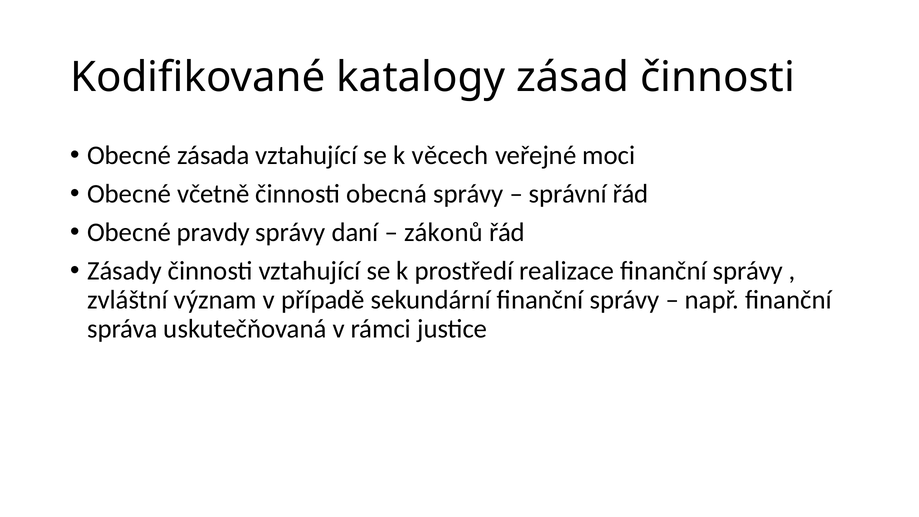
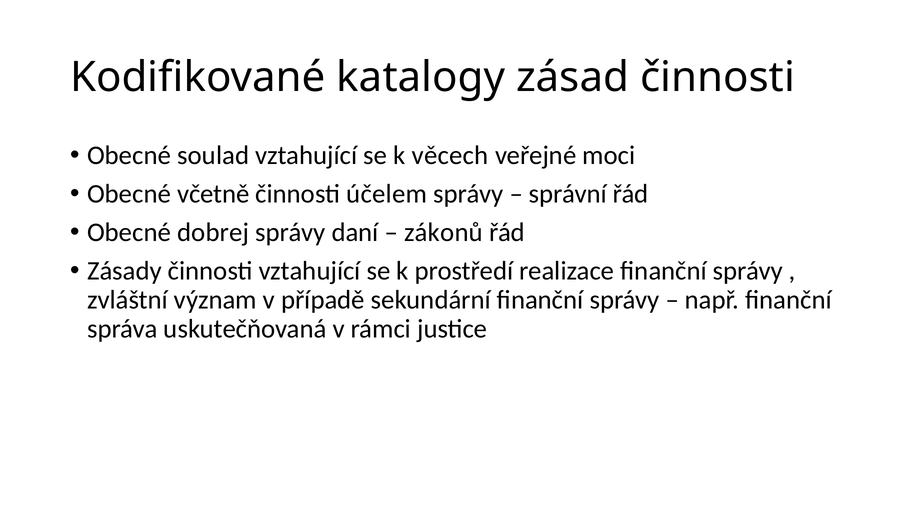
zásada: zásada -> soulad (213, 155)
obecná: obecná -> účelem (387, 194)
pravdy: pravdy -> dobrej (213, 232)
